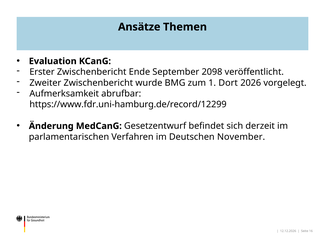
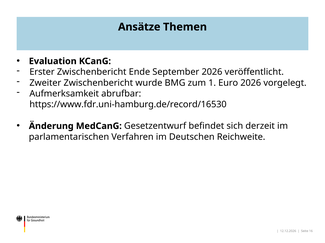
September 2098: 2098 -> 2026 (212, 72)
Dort: Dort -> Euro (228, 83)
https://www.fdr.uni-hamburg.de/record/12299: https://www.fdr.uni-hamburg.de/record/12299 -> https://www.fdr.uni-hamburg.de/record/16530 (128, 105)
November: November -> Reichweite (241, 137)
